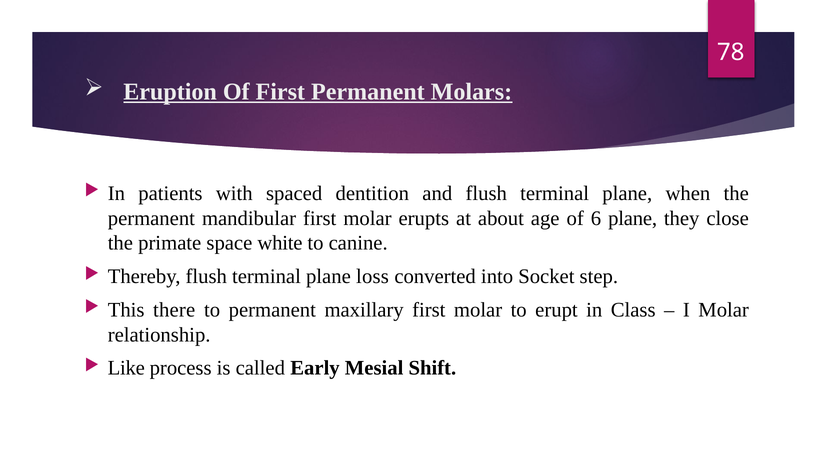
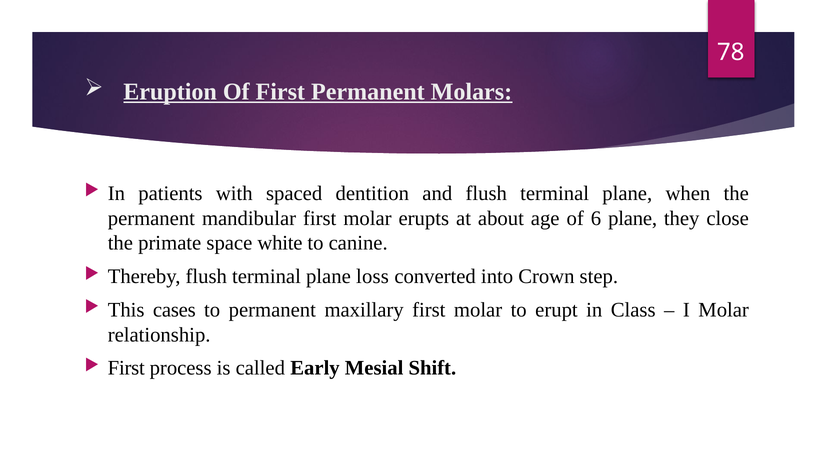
Socket: Socket -> Crown (546, 277)
there: there -> cases (174, 310)
Like: Like -> First (126, 368)
